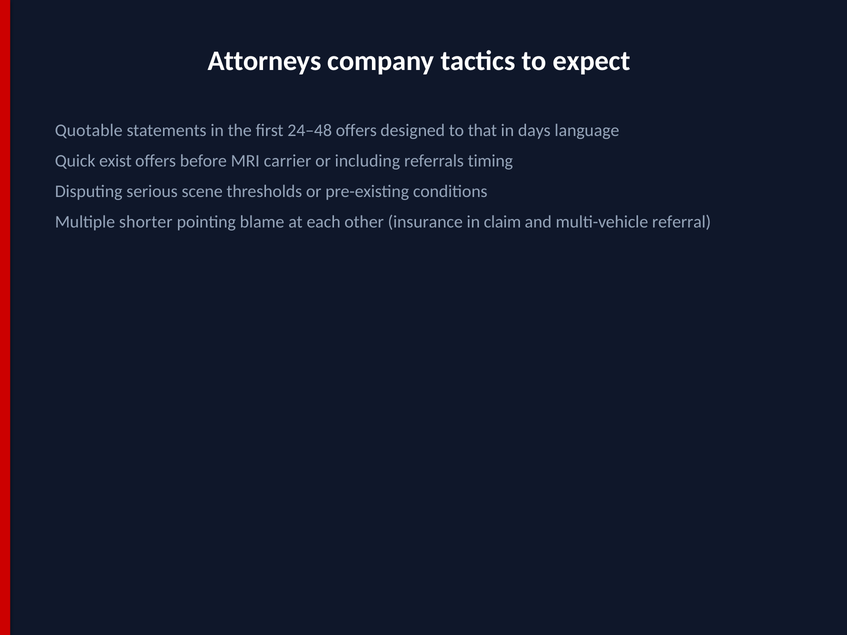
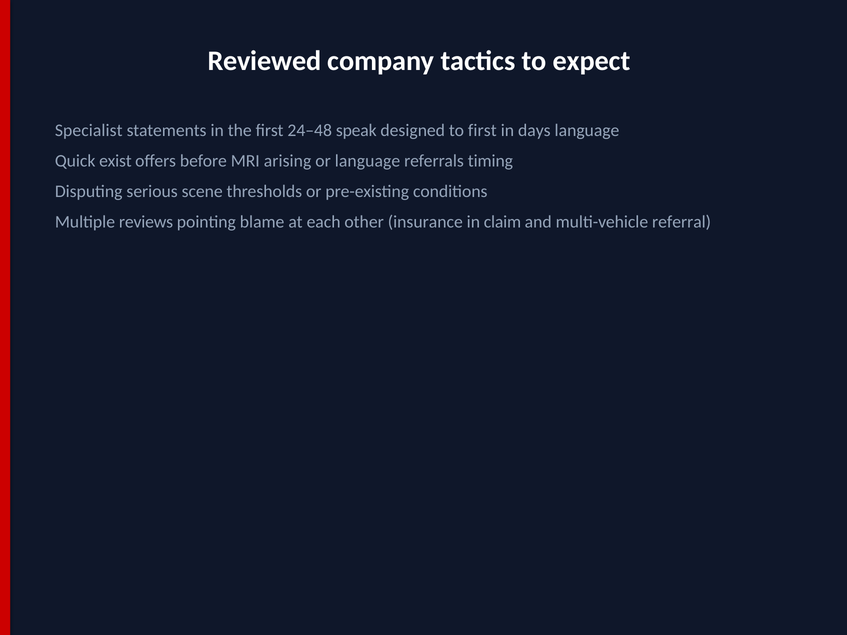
Attorneys: Attorneys -> Reviewed (264, 61)
Quotable: Quotable -> Specialist (89, 130)
24–48 offers: offers -> speak (356, 130)
to that: that -> first (482, 130)
carrier: carrier -> arising (288, 161)
or including: including -> language (367, 161)
shorter: shorter -> reviews (146, 222)
